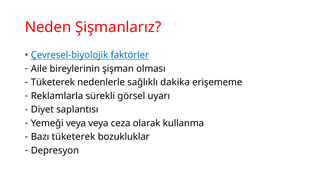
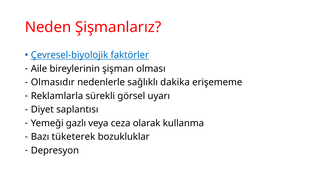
Tüketerek: Tüketerek -> Olmasıdır (53, 82)
Yemeği veya: veya -> gazlı (76, 123)
